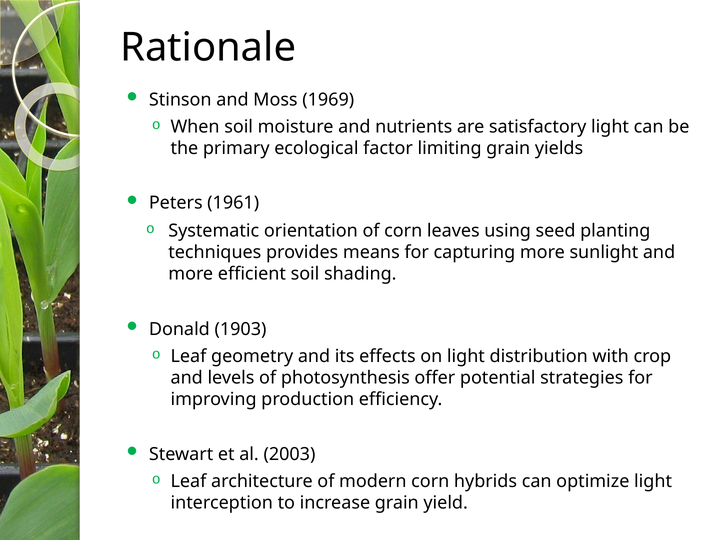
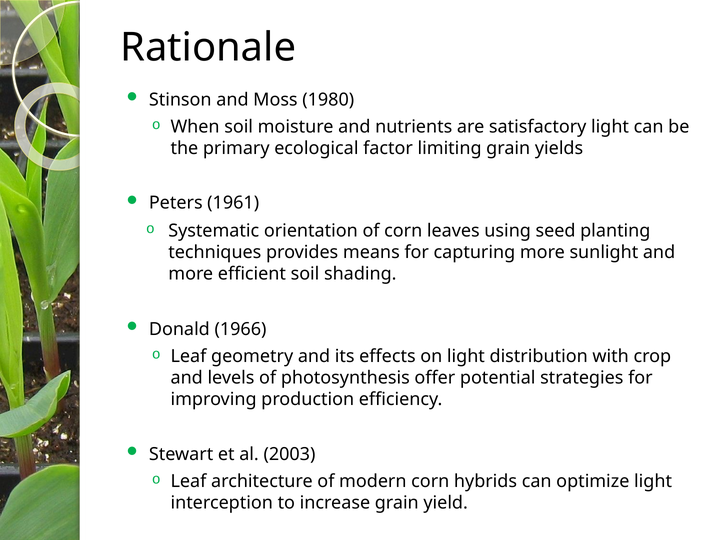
1969: 1969 -> 1980 (328, 100)
1903: 1903 -> 1966 (240, 329)
